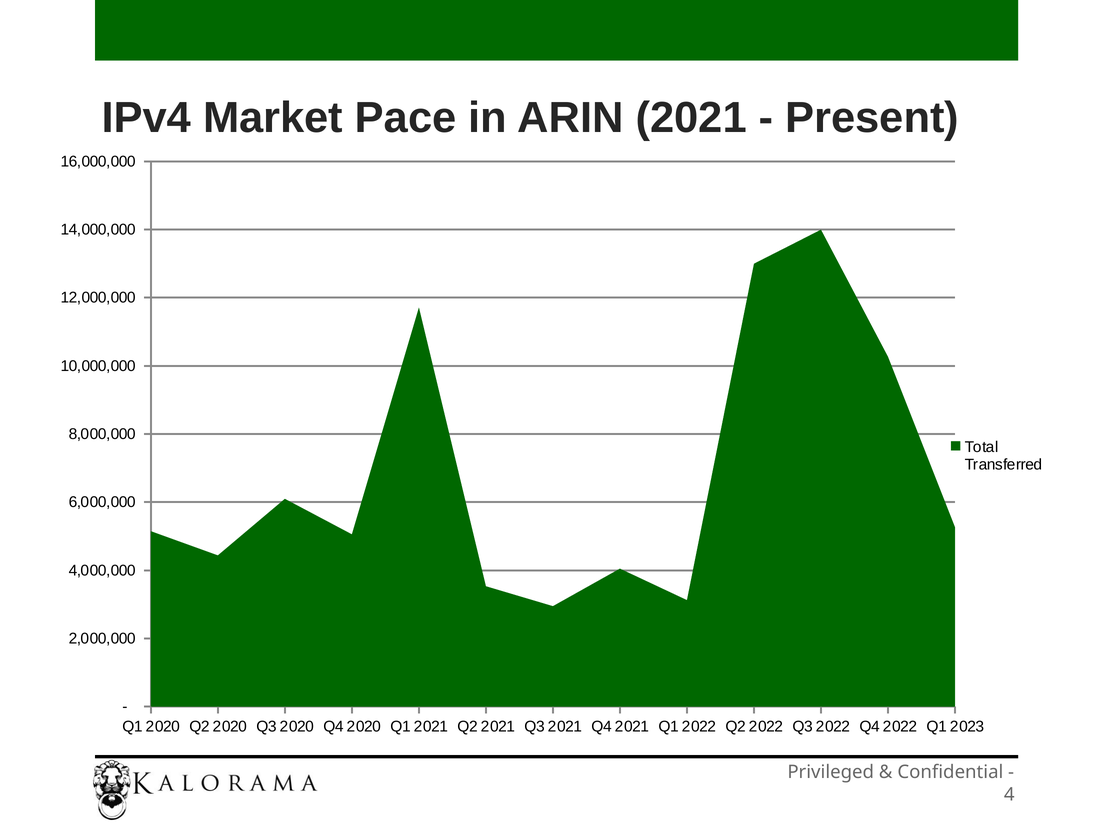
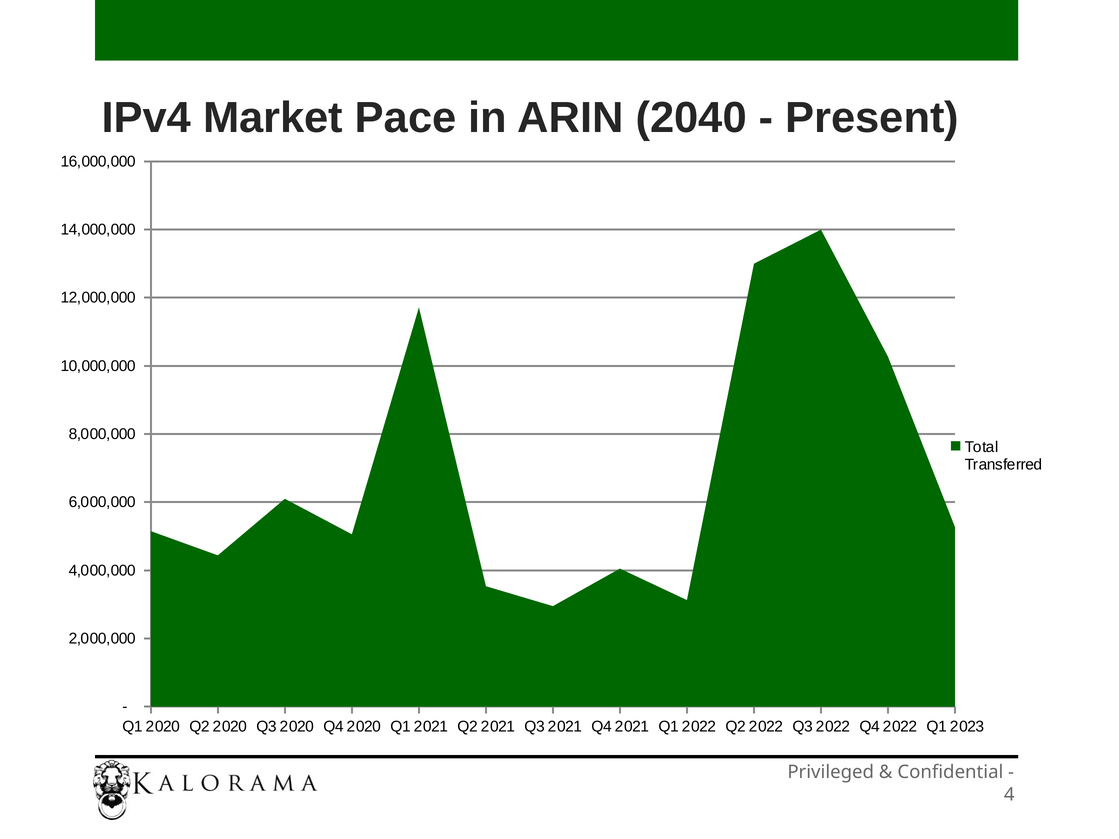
ARIN 2021: 2021 -> 2040 (691, 118)
